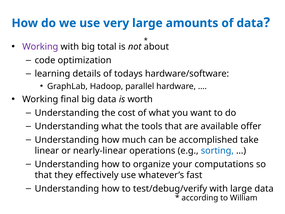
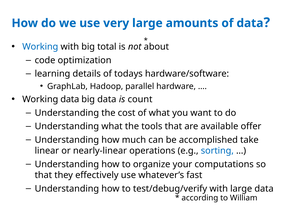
Working colour: purple -> blue (40, 47)
Working final: final -> data (70, 99)
worth: worth -> count (140, 99)
